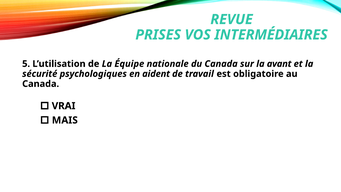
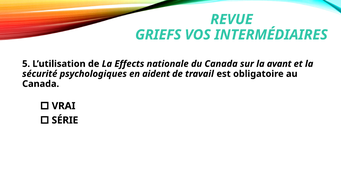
PRISES: PRISES -> GRIEFS (158, 35)
Équipe: Équipe -> Effects (129, 64)
MAIS: MAIS -> SÉRIE (65, 120)
